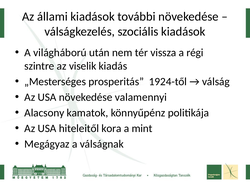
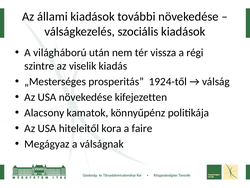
valamennyi: valamennyi -> kifejezetten (141, 97)
mint: mint -> faire (142, 128)
